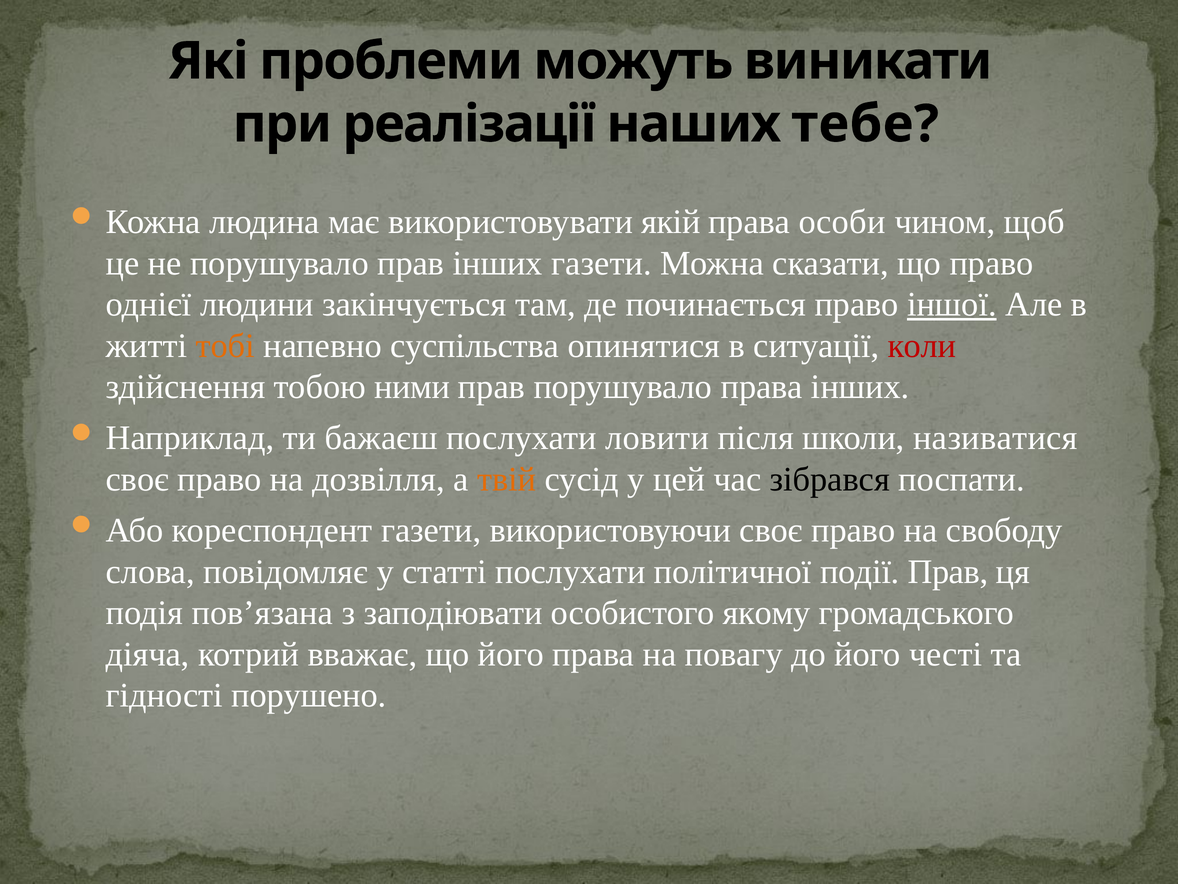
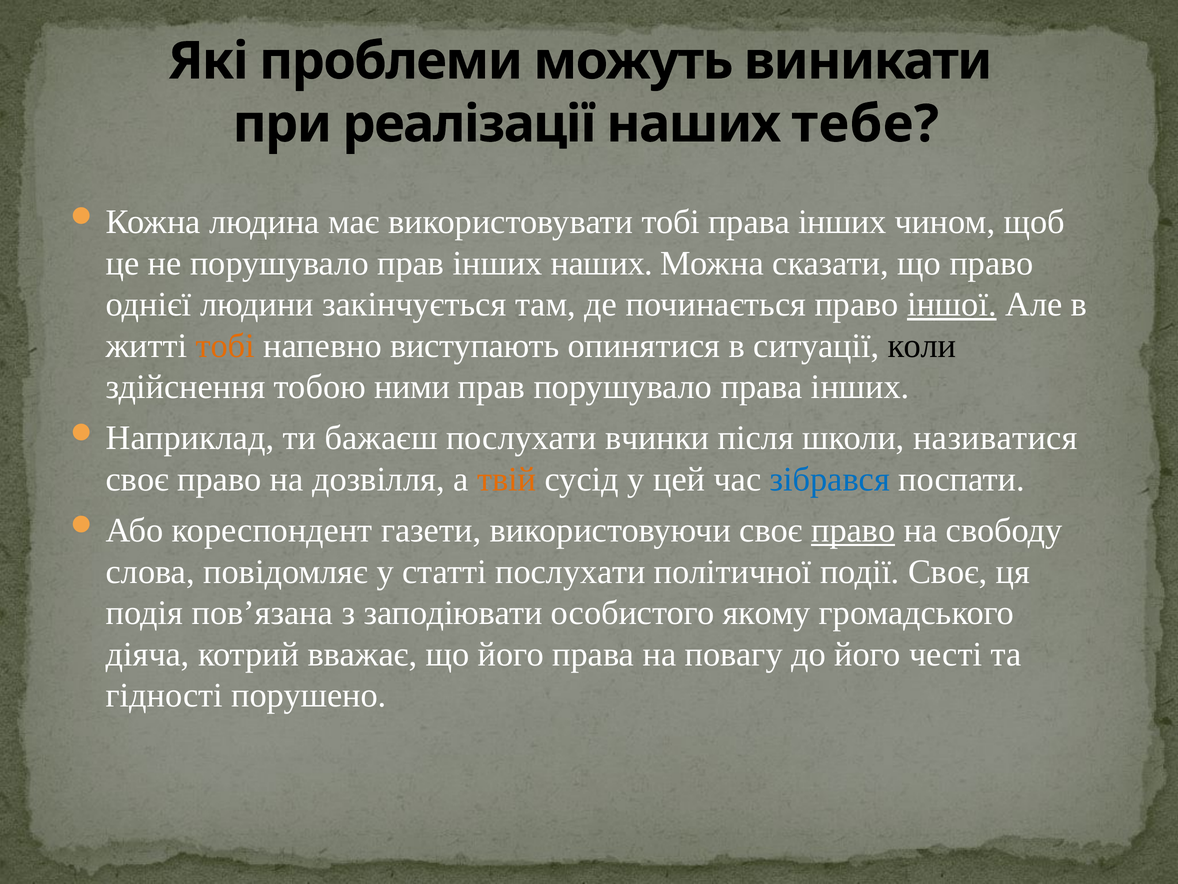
використовувати якій: якій -> тобі (671, 222)
особи: особи -> інших (842, 222)
інших газети: газети -> наших (602, 263)
суспільства: суспільства -> виступають (475, 346)
коли colour: red -> black (922, 346)
ловити: ловити -> вчинки (657, 438)
зібрався colour: black -> blue (830, 479)
право underline: none -> present (853, 530)
події Прав: Прав -> Своє (948, 571)
